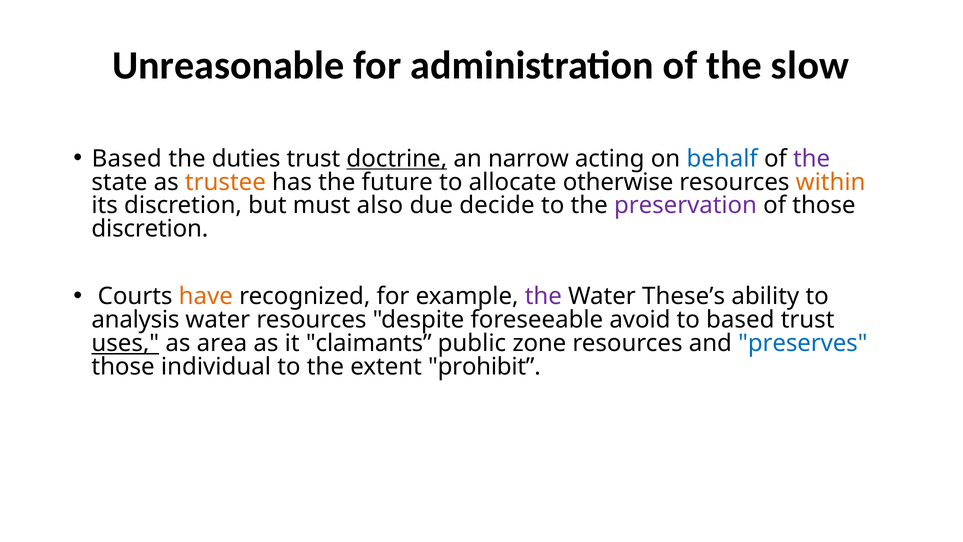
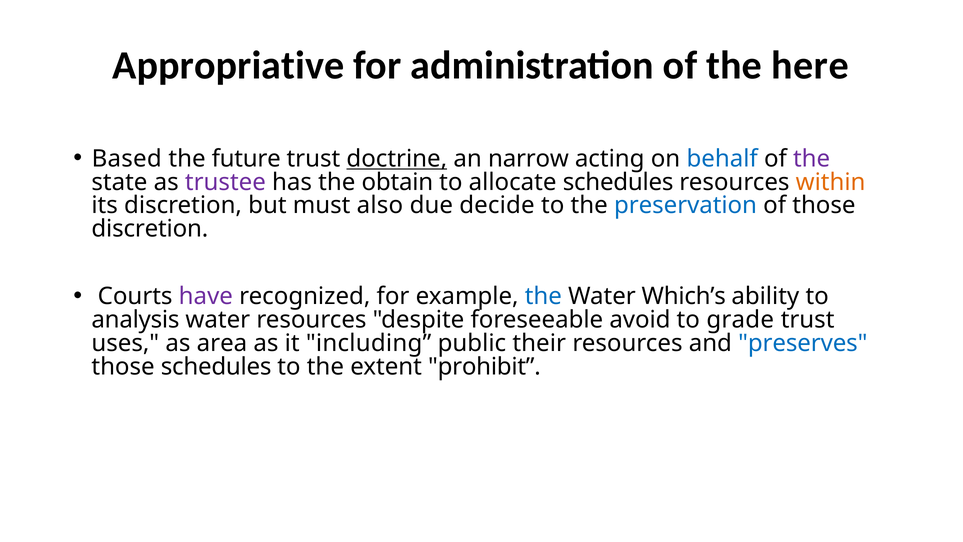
Unreasonable: Unreasonable -> Appropriative (228, 65)
slow: slow -> here (810, 65)
duties: duties -> future (246, 159)
trustee colour: orange -> purple (225, 182)
future: future -> obtain (397, 182)
allocate otherwise: otherwise -> schedules (618, 182)
preservation colour: purple -> blue (686, 205)
have colour: orange -> purple (206, 296)
the colour: purple -> blue (543, 296)
These’s: These’s -> Which’s (684, 296)
to based: based -> grade (740, 320)
uses underline: present -> none (125, 343)
claimants: claimants -> including (369, 343)
zone: zone -> their (539, 343)
those individual: individual -> schedules (216, 366)
